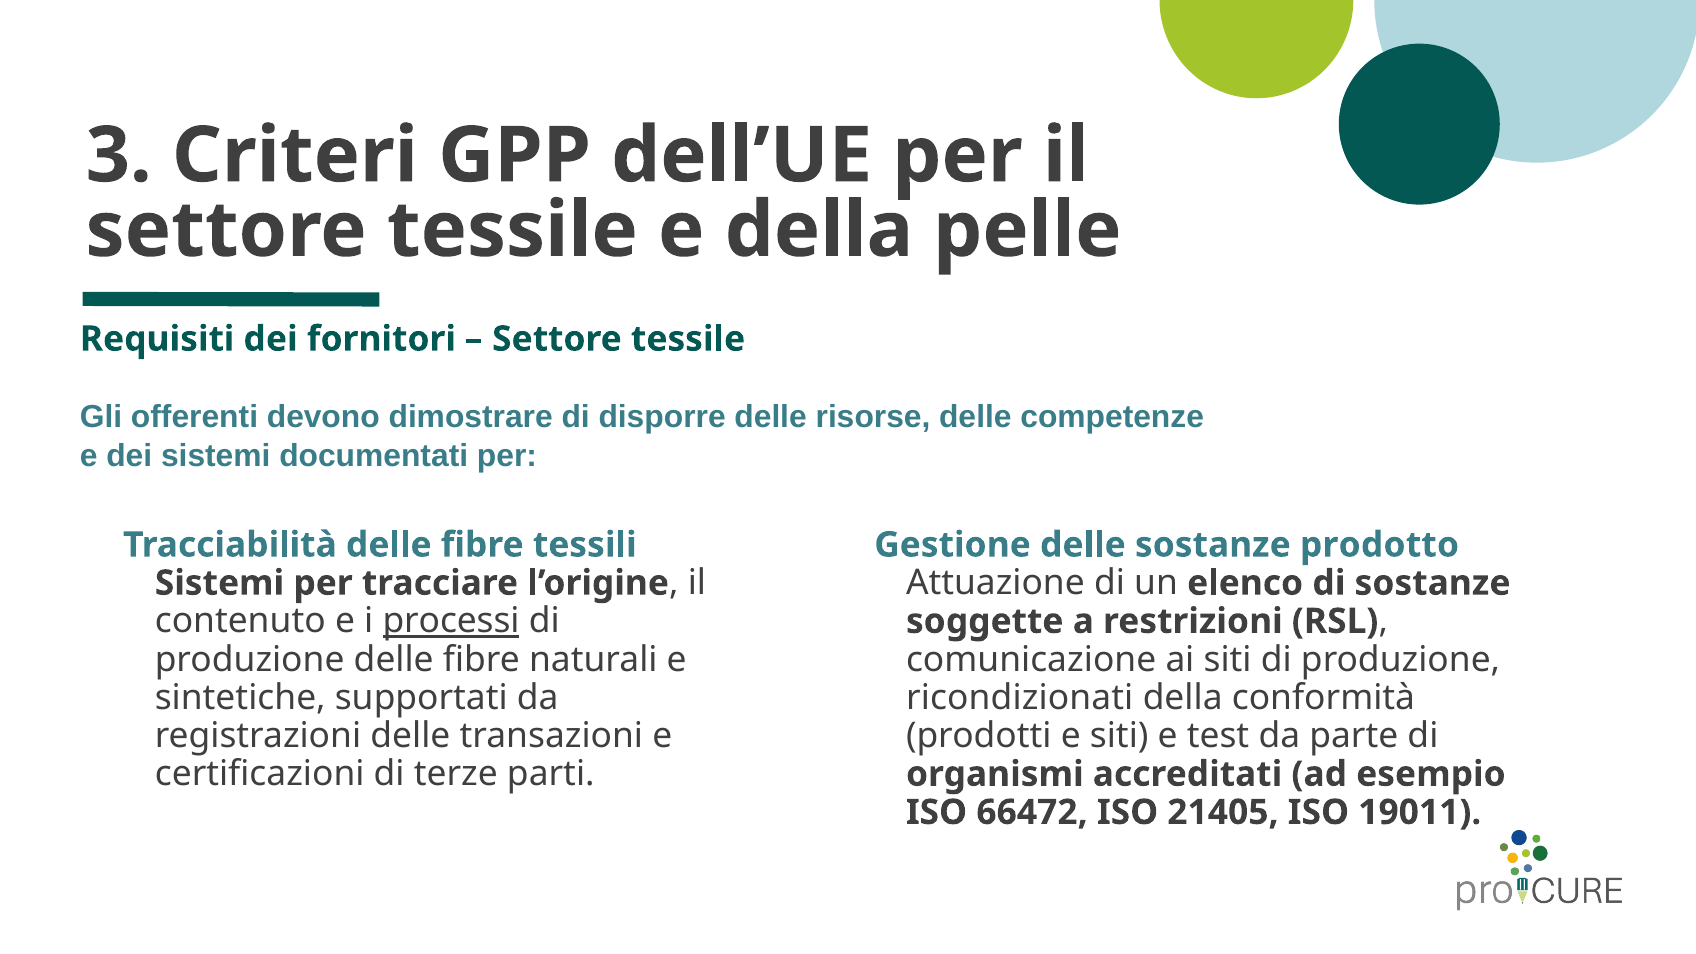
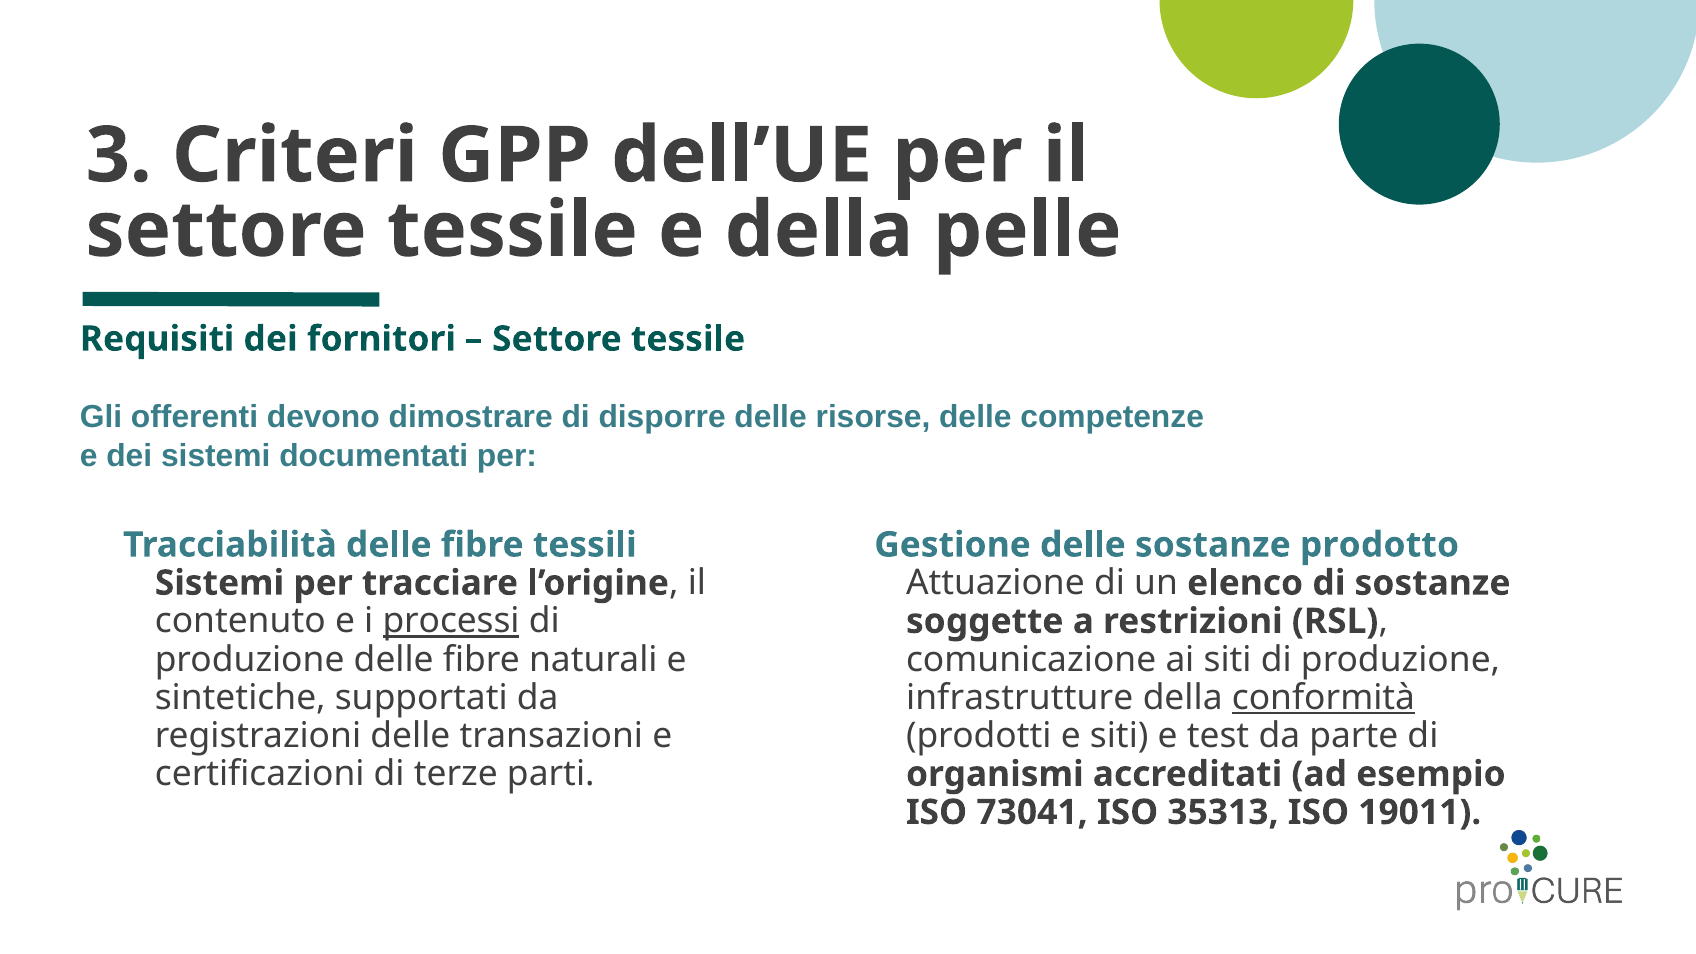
ricondizionati: ricondizionati -> infrastrutture (1020, 698)
conformità underline: none -> present (1323, 698)
66472: 66472 -> 73041 (1032, 812)
21405: 21405 -> 35313 (1223, 812)
